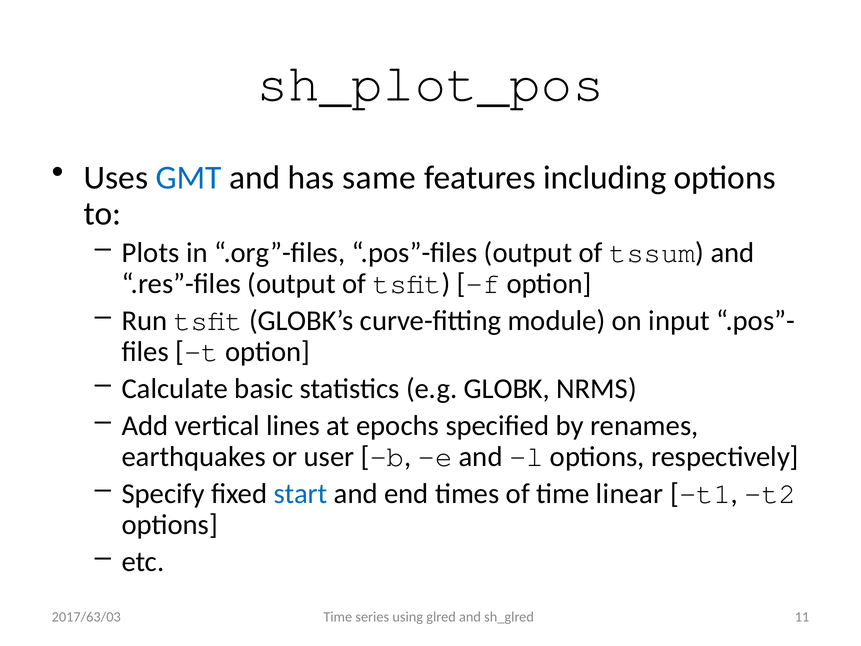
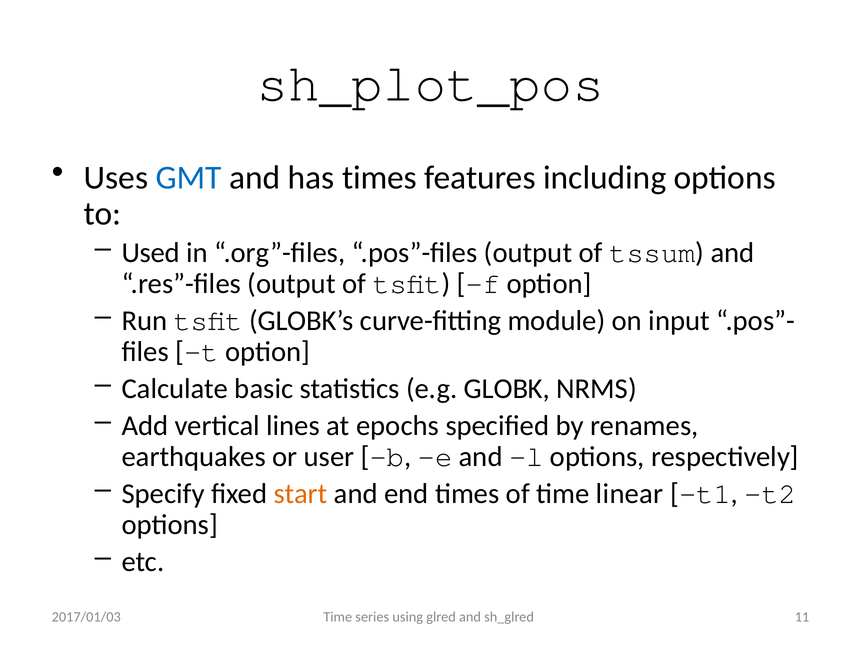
has same: same -> times (379, 177)
Plots: Plots -> Used (151, 253)
start colour: blue -> orange (301, 494)
2017/63/03: 2017/63/03 -> 2017/01/03 (86, 617)
